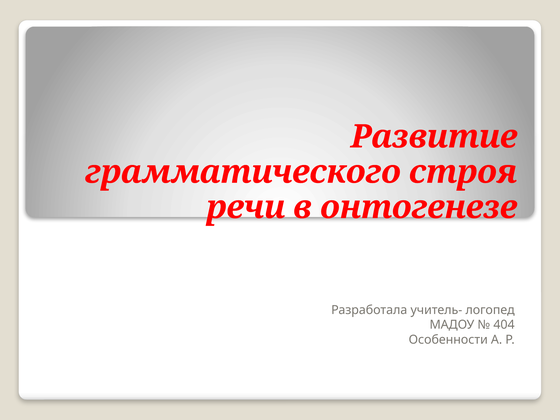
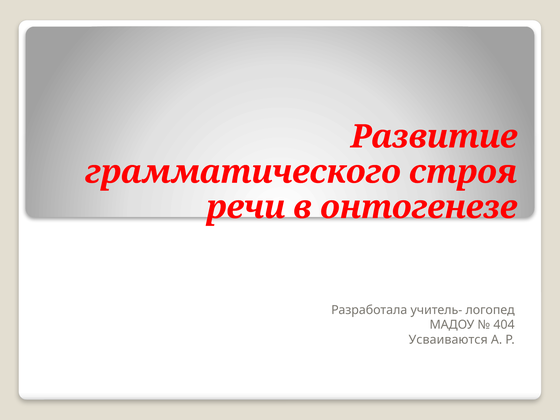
Особенности: Особенности -> Усваиваются (448, 340)
